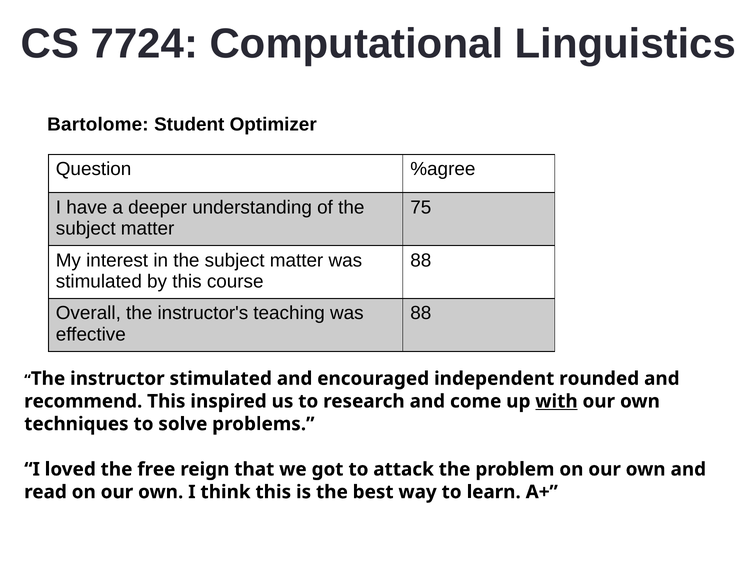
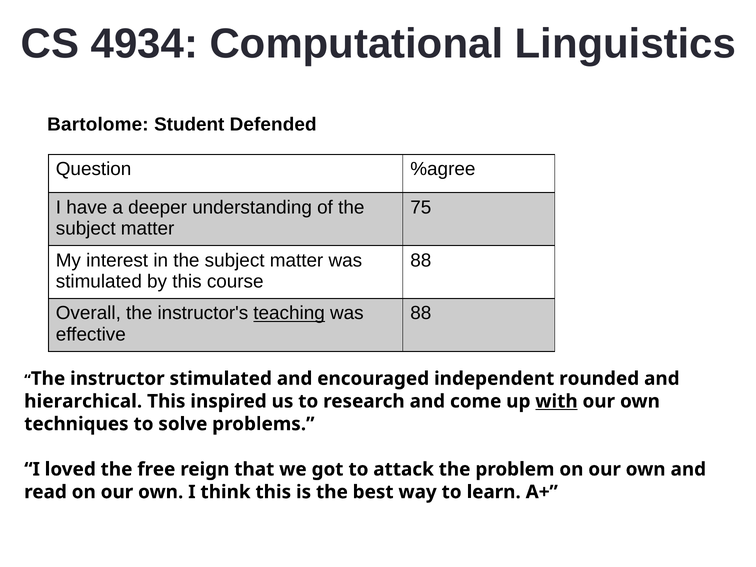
7724: 7724 -> 4934 (144, 44)
Optimizer: Optimizer -> Defended (273, 125)
teaching underline: none -> present (289, 313)
recommend: recommend -> hierarchical (83, 401)
